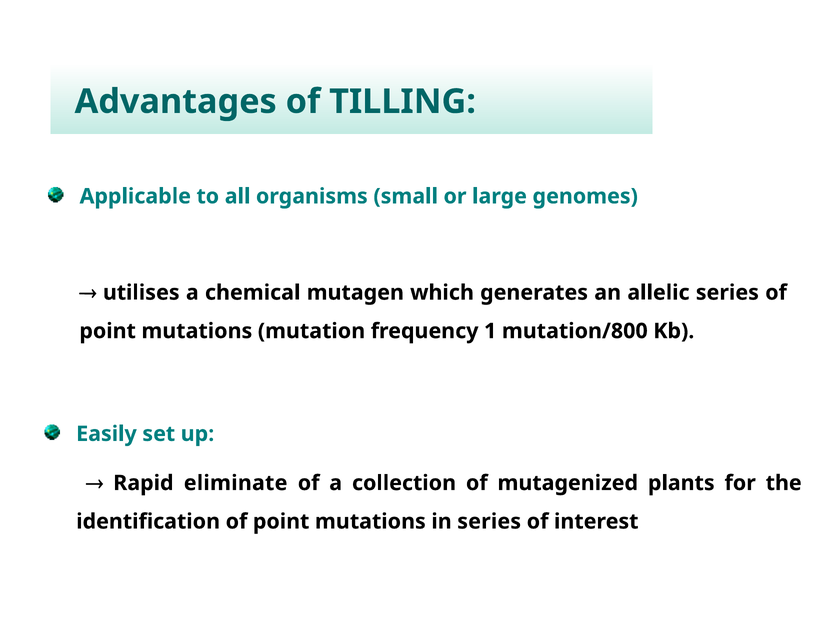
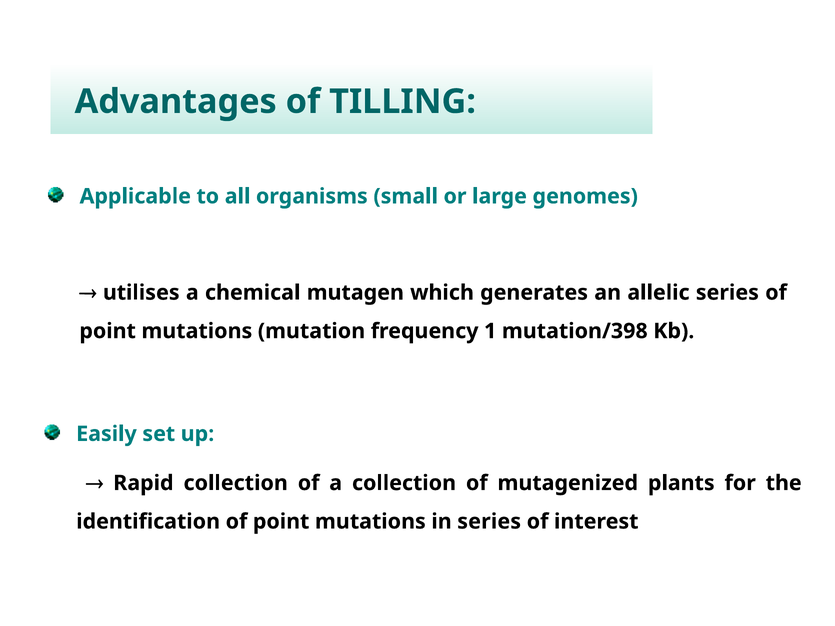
mutation/800: mutation/800 -> mutation/398 (575, 331)
Rapid eliminate: eliminate -> collection (236, 483)
